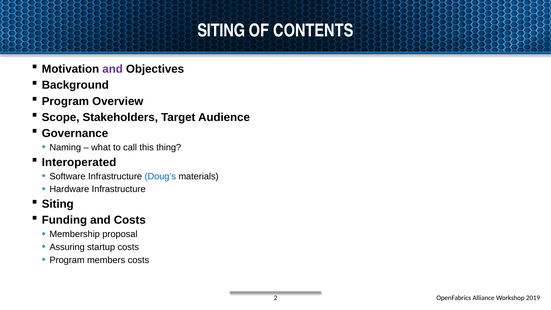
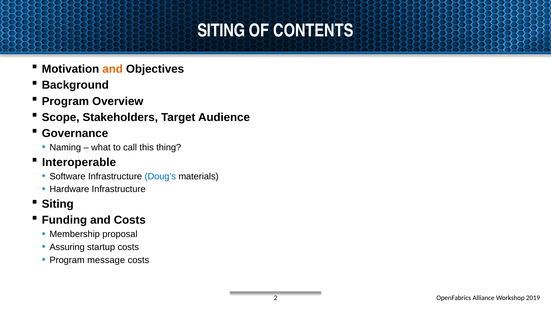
and colour: purple -> orange (113, 69)
Interoperated: Interoperated -> Interoperable (79, 162)
members: members -> message (106, 260)
